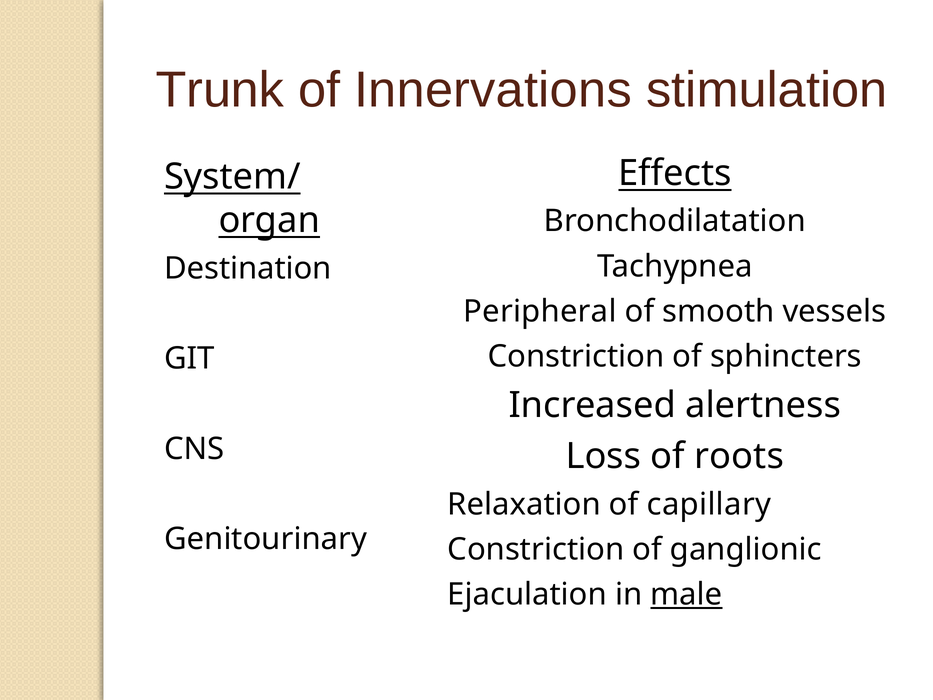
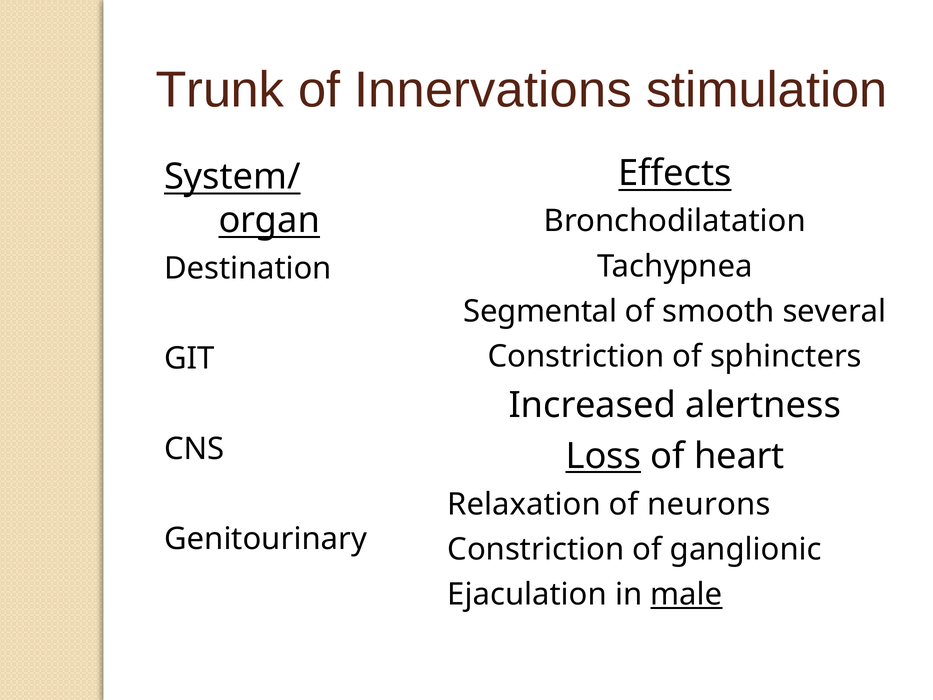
Peripheral: Peripheral -> Segmental (540, 311)
vessels: vessels -> several (834, 311)
Loss underline: none -> present (603, 456)
roots: roots -> heart (739, 456)
capillary: capillary -> neurons (709, 504)
